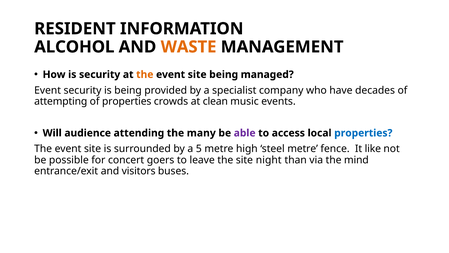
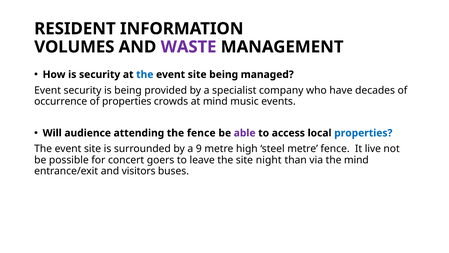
ALCOHOL: ALCOHOL -> VOLUMES (74, 47)
WASTE colour: orange -> purple (189, 47)
the colour: orange -> blue (145, 74)
attempting: attempting -> occurrence (61, 101)
at clean: clean -> mind (215, 101)
the many: many -> fence (201, 133)
5: 5 -> 9 (199, 149)
like: like -> live (373, 149)
